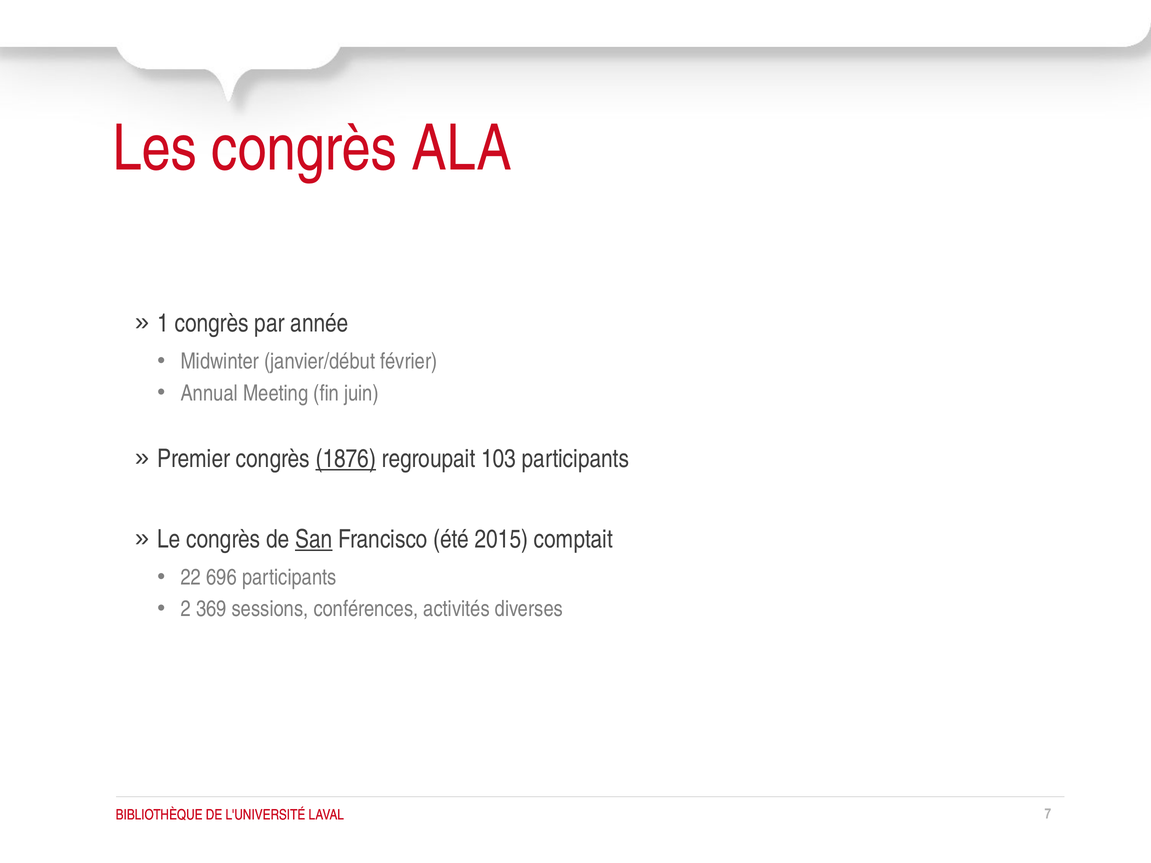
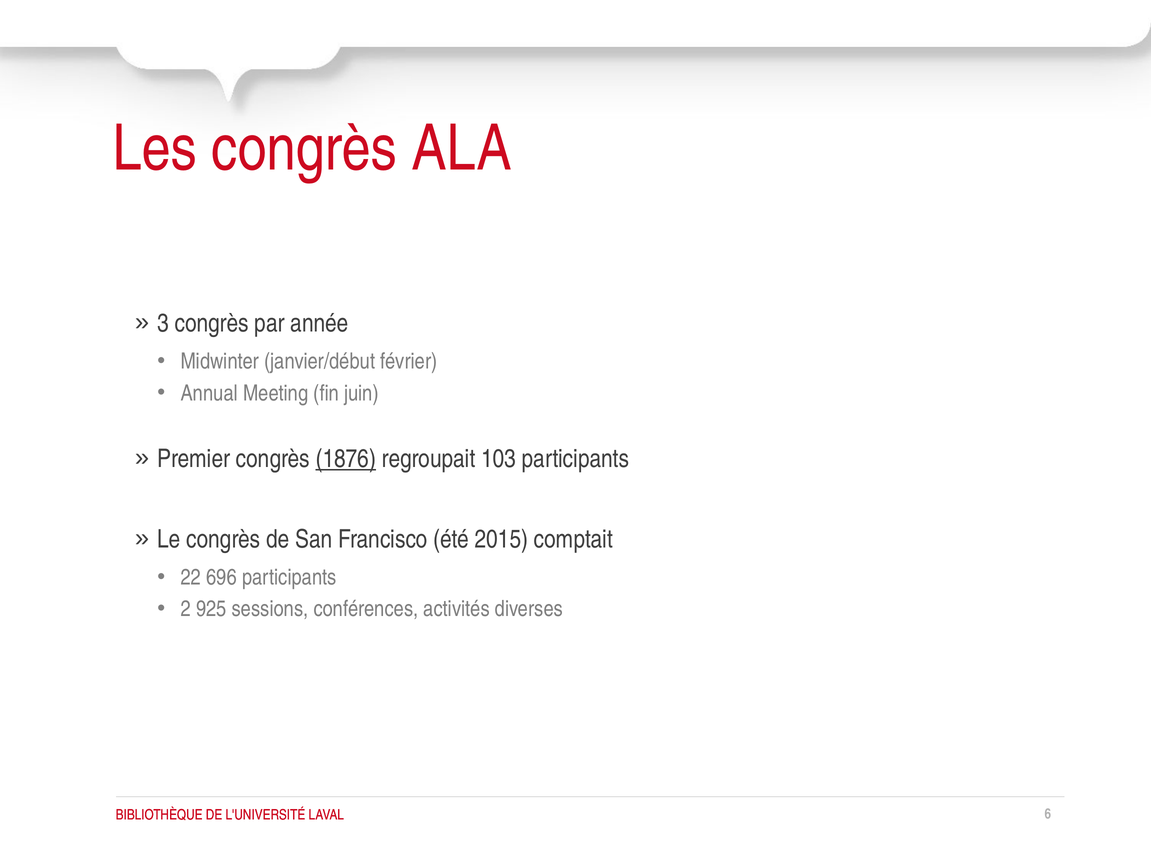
1: 1 -> 3 (163, 324)
San underline: present -> none (314, 539)
369: 369 -> 925 (211, 609)
7: 7 -> 6 (1048, 814)
